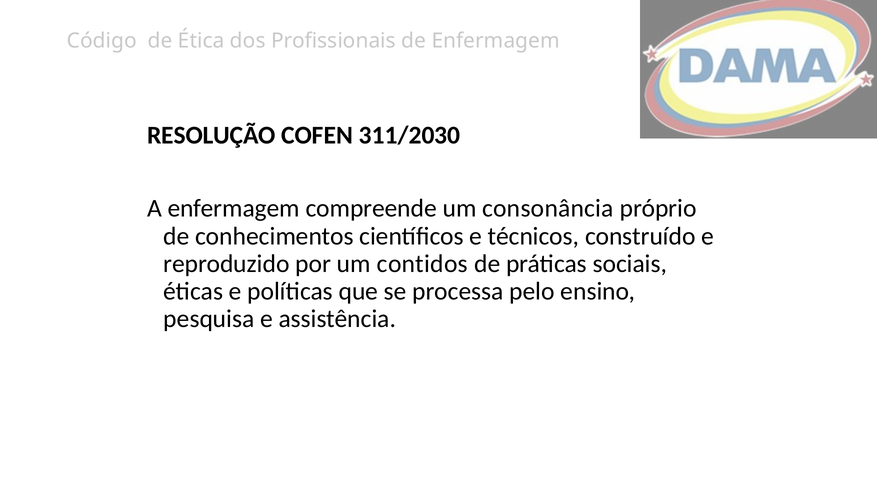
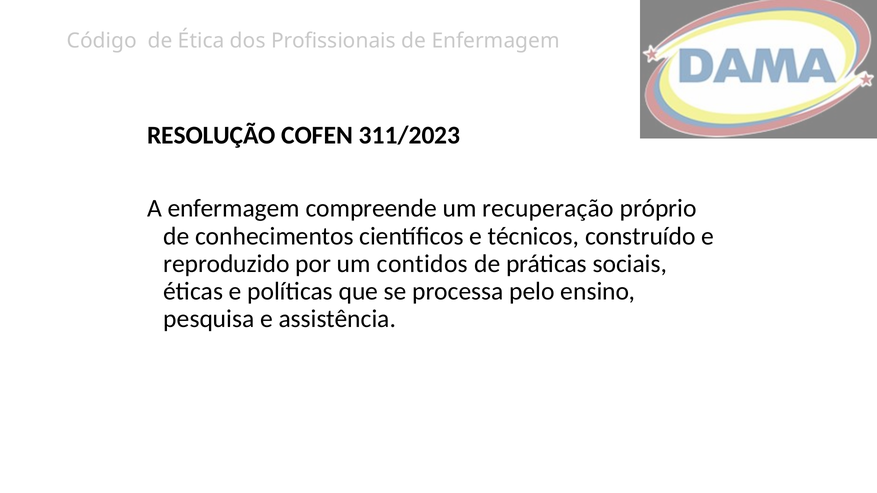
311/2030: 311/2030 -> 311/2023 (410, 135)
consonância: consonância -> recuperação (548, 209)
